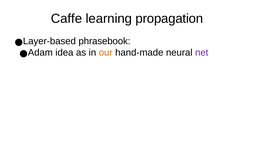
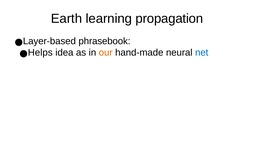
Caffe: Caffe -> Earth (66, 19)
Adam: Adam -> Helps (40, 53)
net colour: purple -> blue (202, 53)
